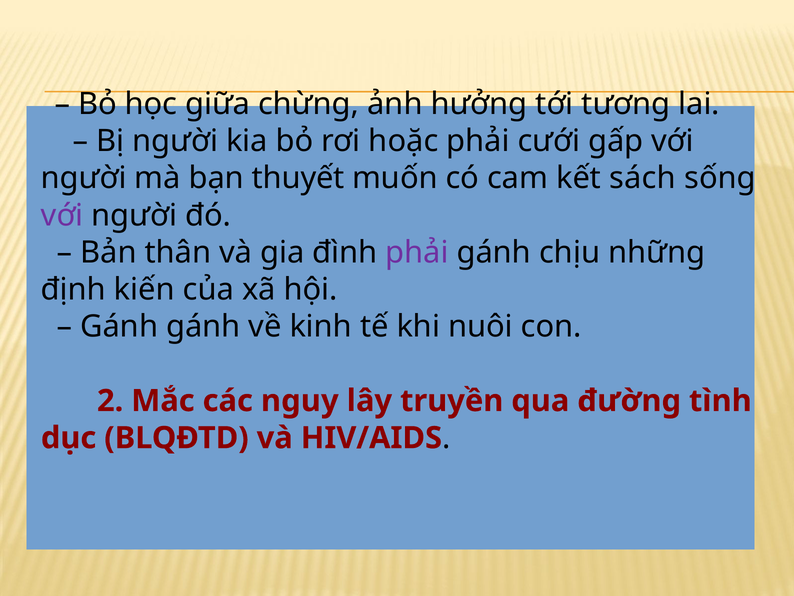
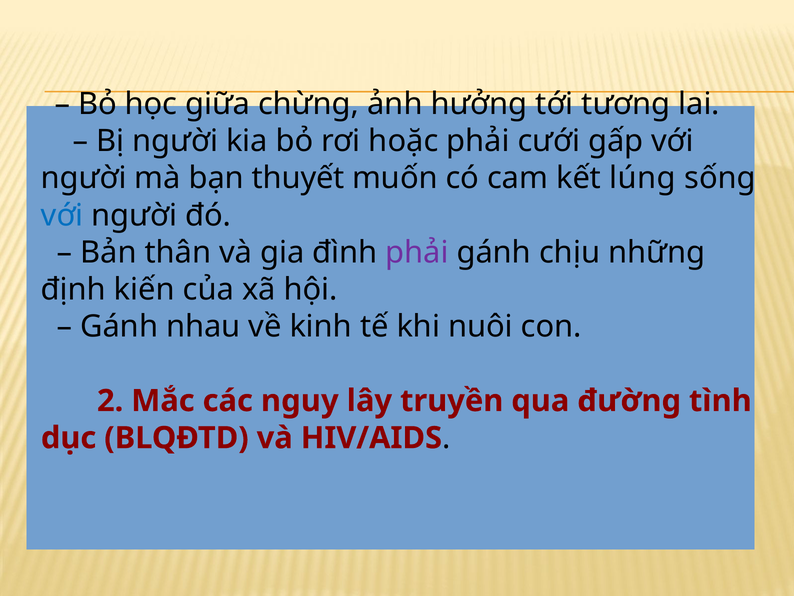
sách: sách -> lúng (643, 178)
với colour: purple -> blue (62, 215)
Gánh gánh: gánh -> nhau (203, 326)
